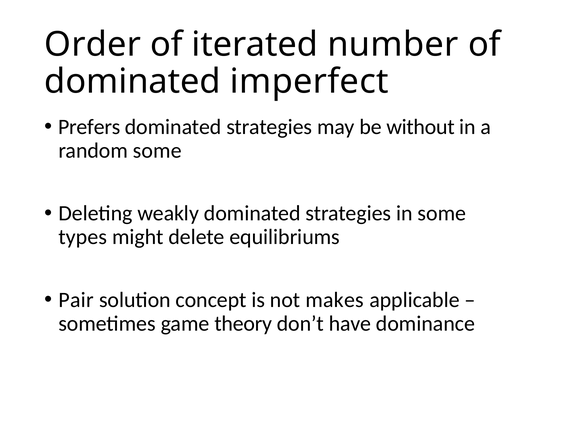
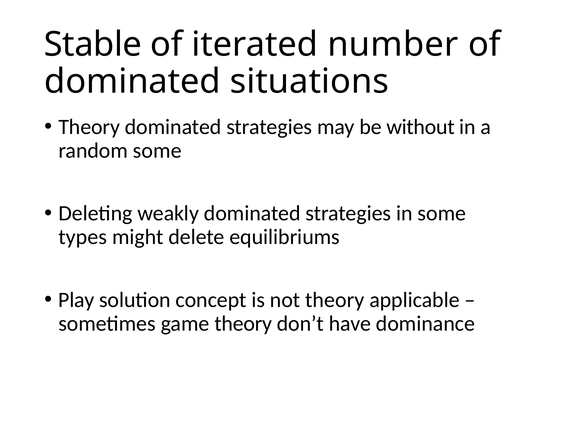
Order: Order -> Stable (93, 44)
imperfect: imperfect -> situations (309, 82)
Prefers: Prefers -> Theory (89, 127)
Pair: Pair -> Play (76, 300)
not makes: makes -> theory (335, 300)
